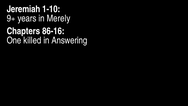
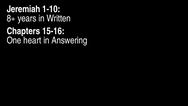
9+: 9+ -> 8+ (11, 18)
Merely: Merely -> Written (59, 18)
86-16: 86-16 -> 15-16 (53, 31)
killed: killed -> heart (32, 40)
